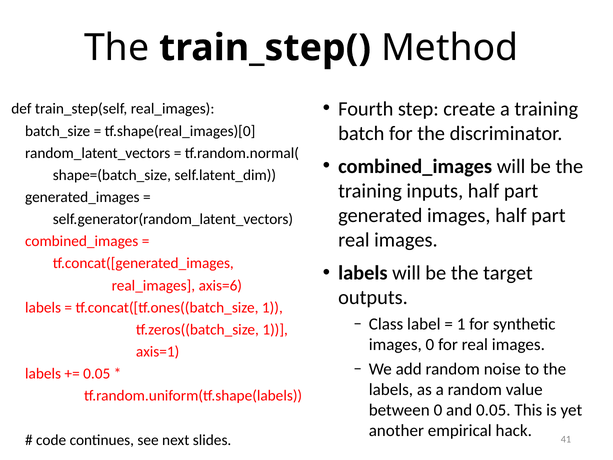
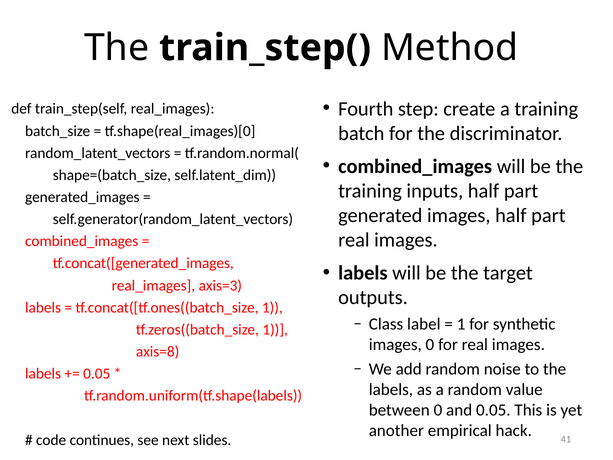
axis=6: axis=6 -> axis=3 (220, 285)
axis=1: axis=1 -> axis=8 (158, 352)
